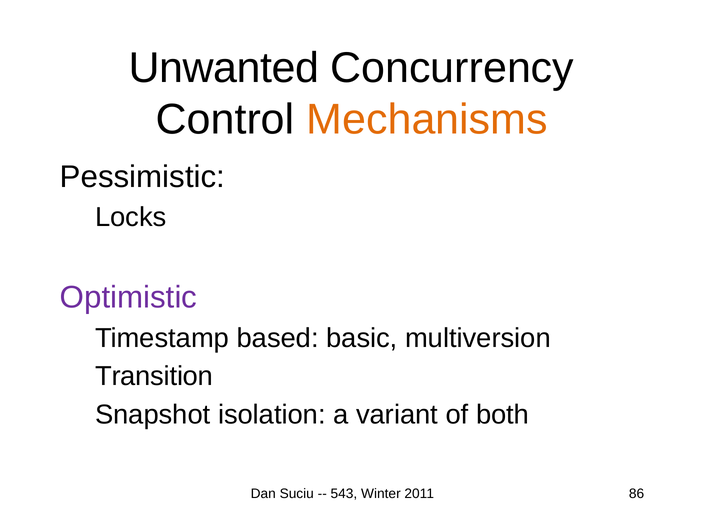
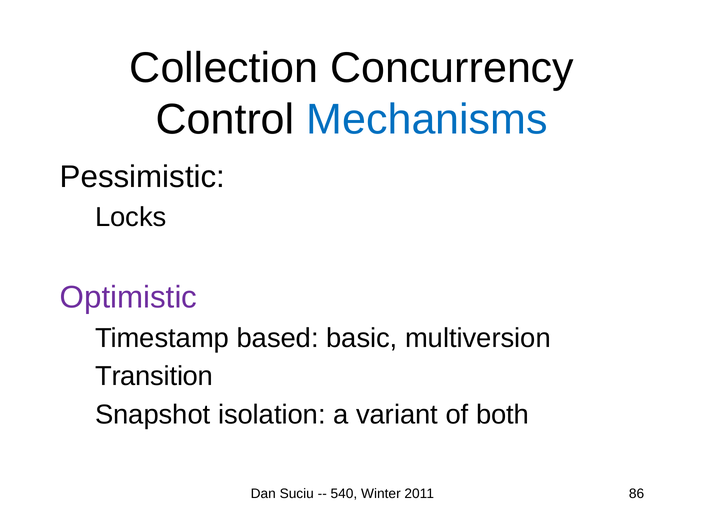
Unwanted: Unwanted -> Collection (224, 68)
Mechanisms colour: orange -> blue (427, 120)
543: 543 -> 540 (344, 494)
